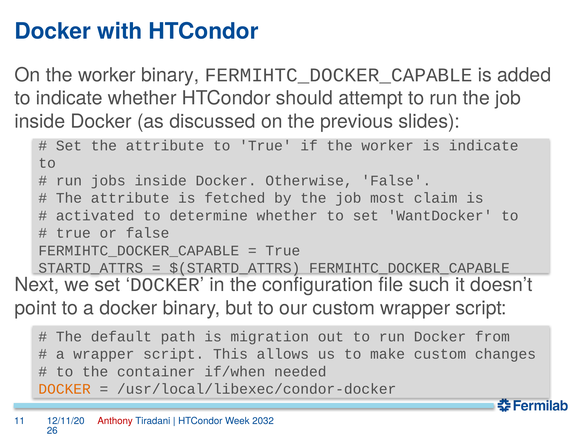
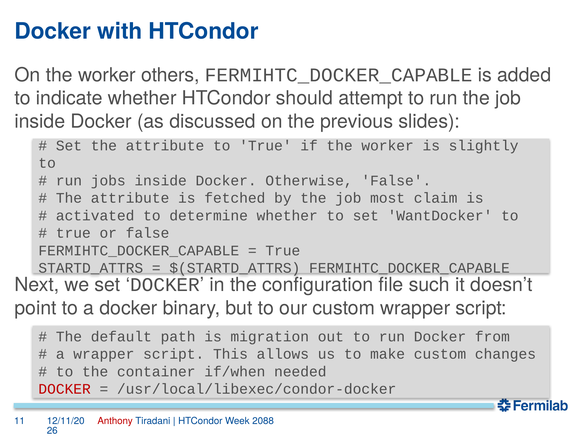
worker binary: binary -> others (170, 75)
is indicate: indicate -> slightly (484, 146)
DOCKER colour: orange -> red (65, 389)
2032: 2032 -> 2088 (263, 420)
